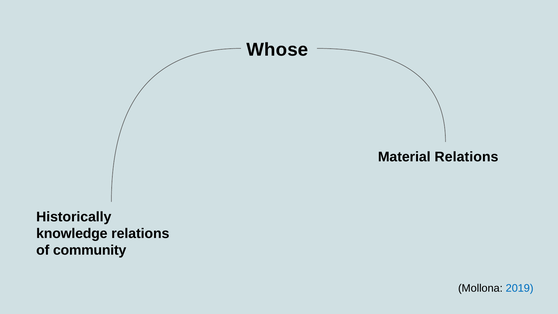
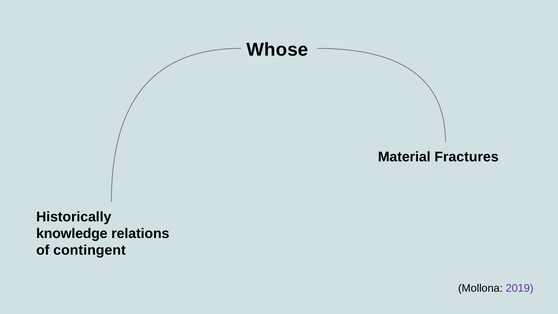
Material Relations: Relations -> Fractures (467, 157)
community: community -> contingent (90, 250)
2019 colour: blue -> purple (520, 288)
